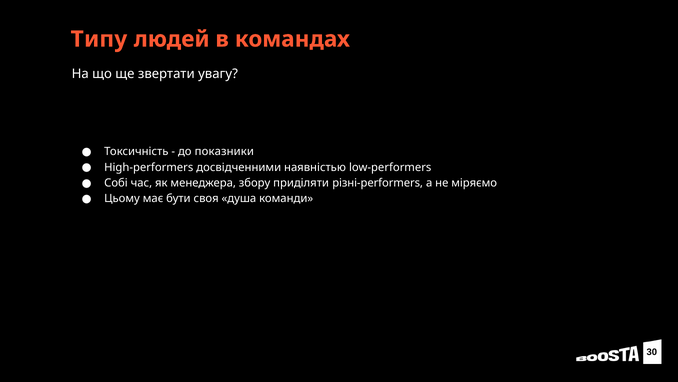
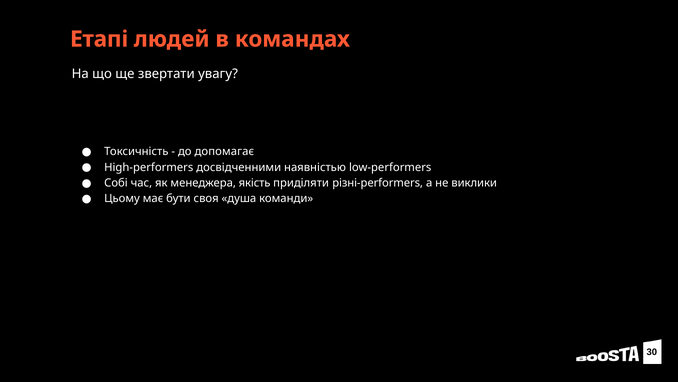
Типу: Типу -> Етапі (99, 39)
показники: показники -> допомагає (224, 152)
збору: збору -> якість (255, 183)
міряємо: міряємо -> виклики (474, 183)
